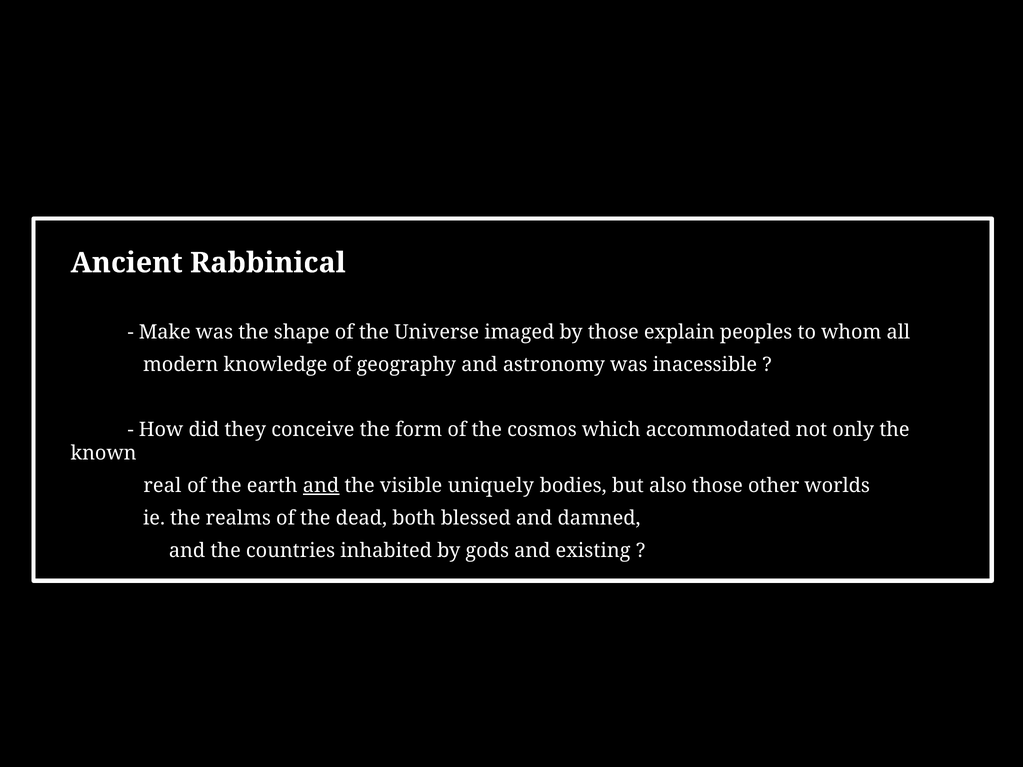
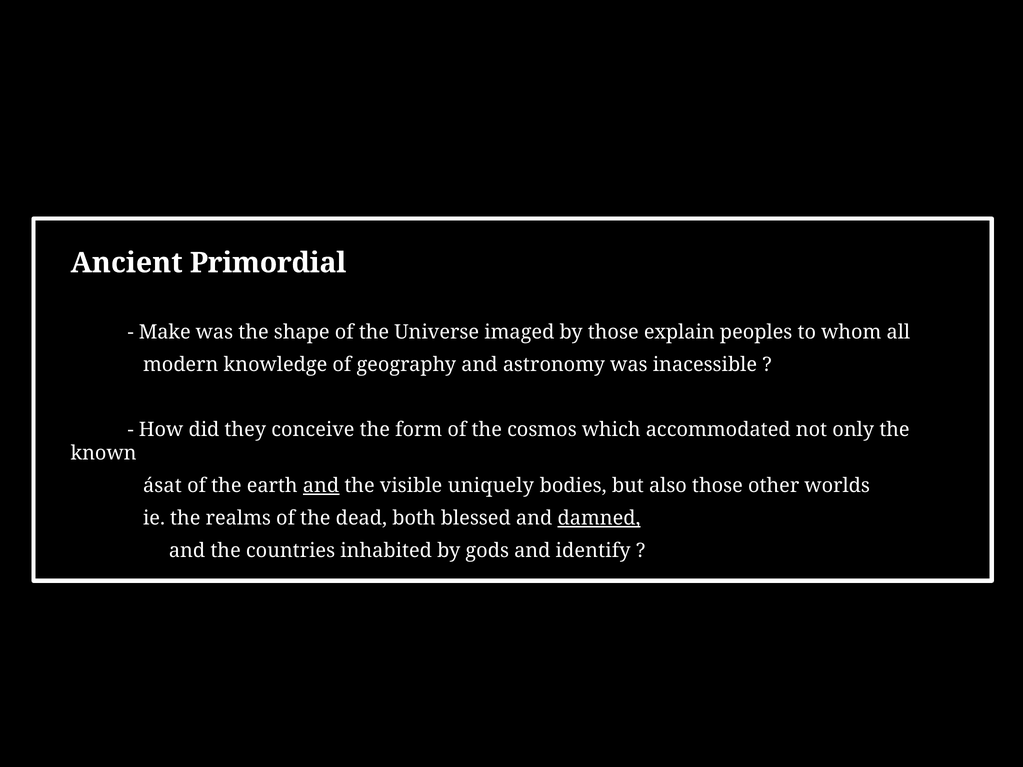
Rabbinical: Rabbinical -> Primordial (268, 263)
real: real -> ásat (162, 486)
damned underline: none -> present (599, 518)
existing: existing -> identify (593, 551)
